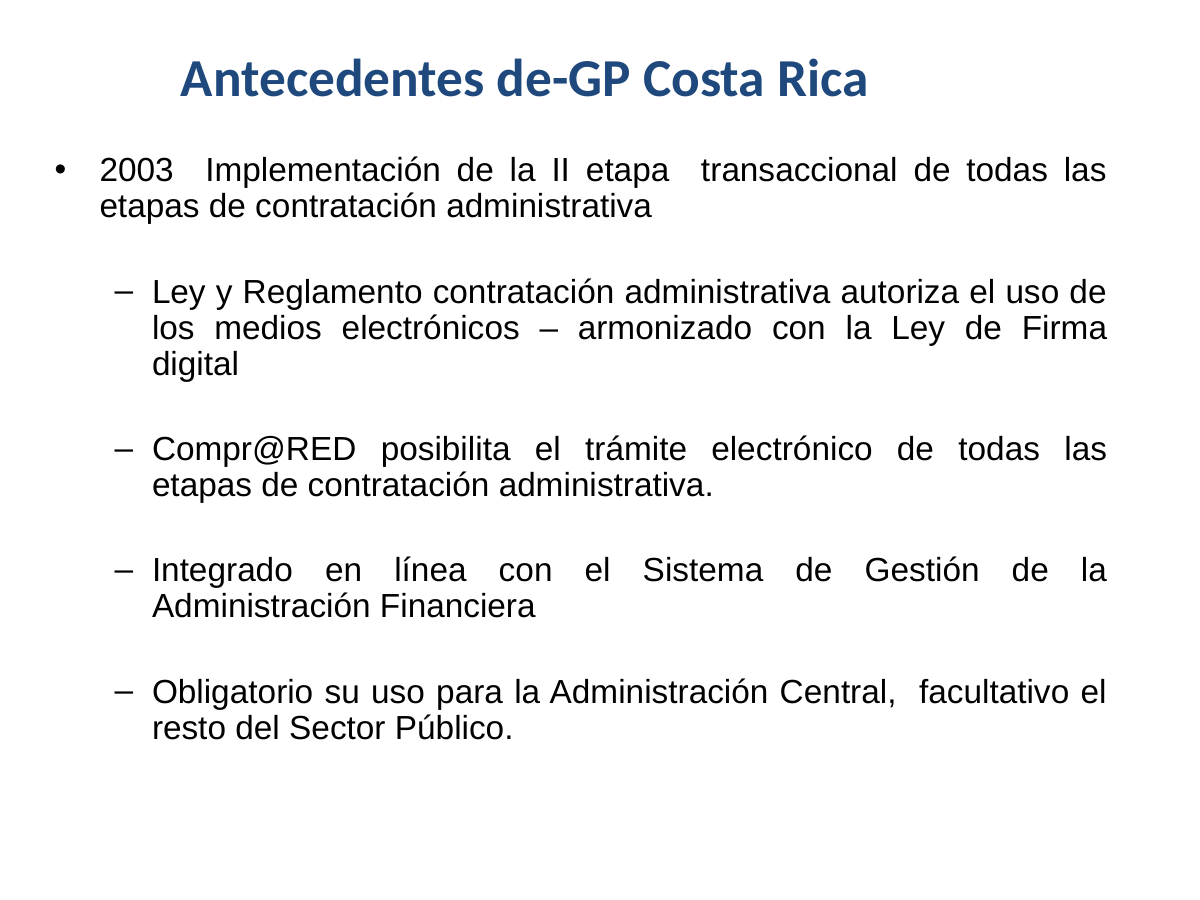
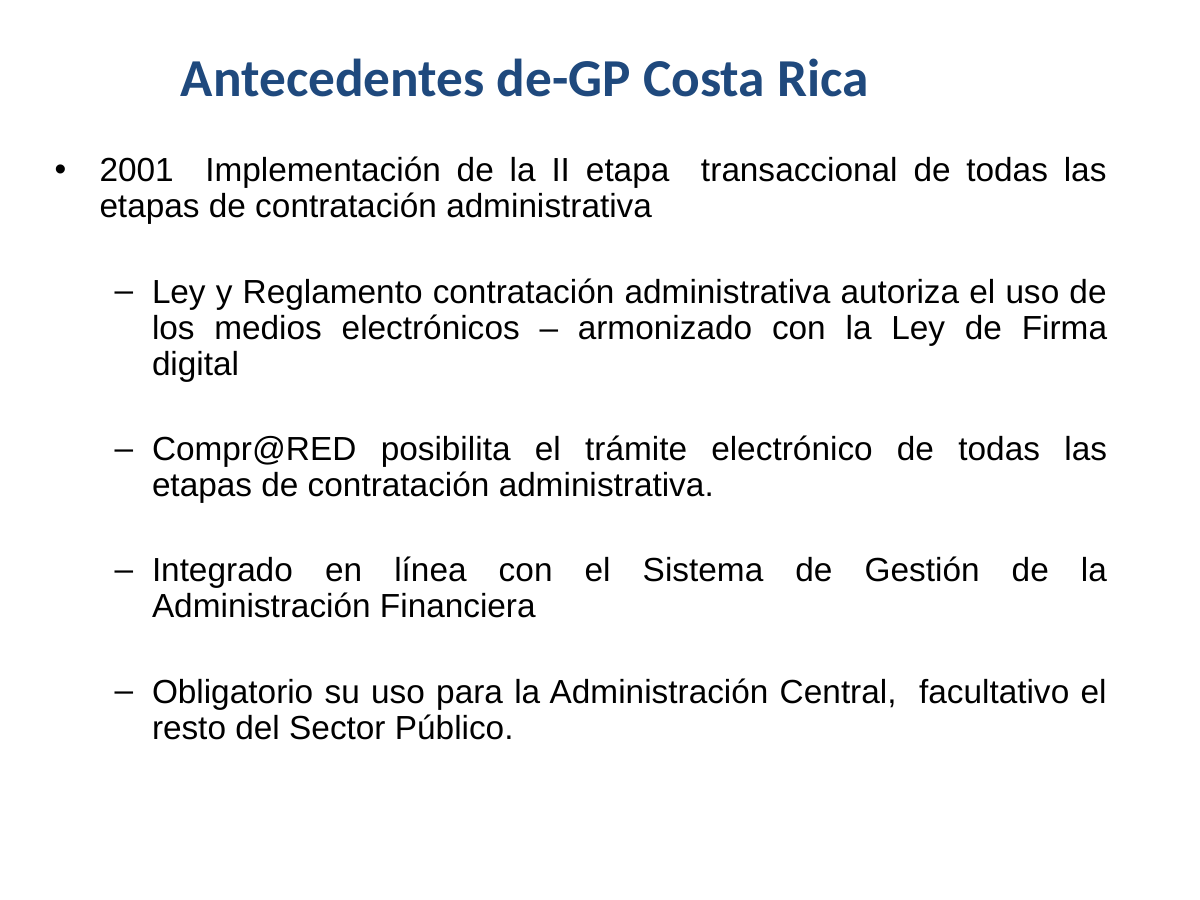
2003: 2003 -> 2001 (137, 171)
